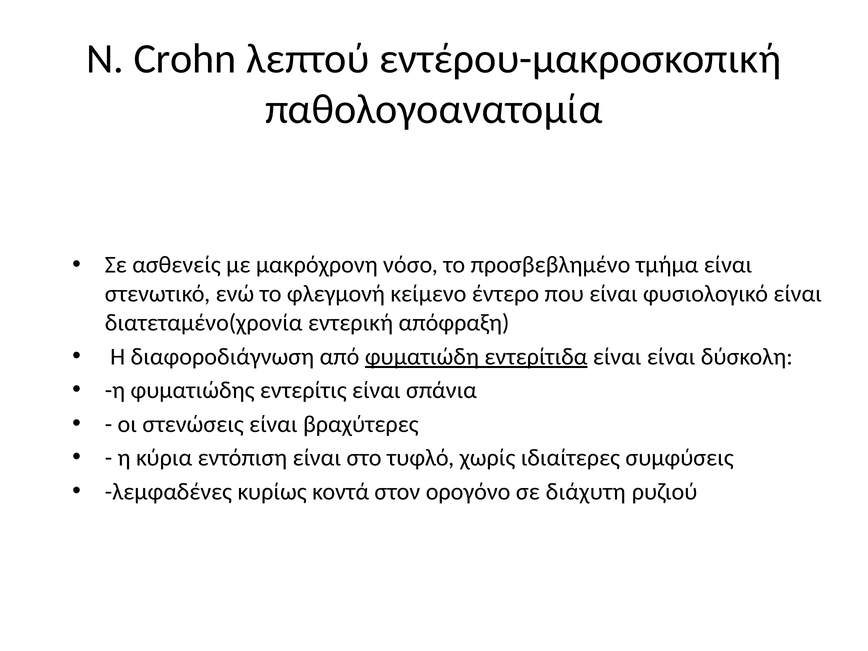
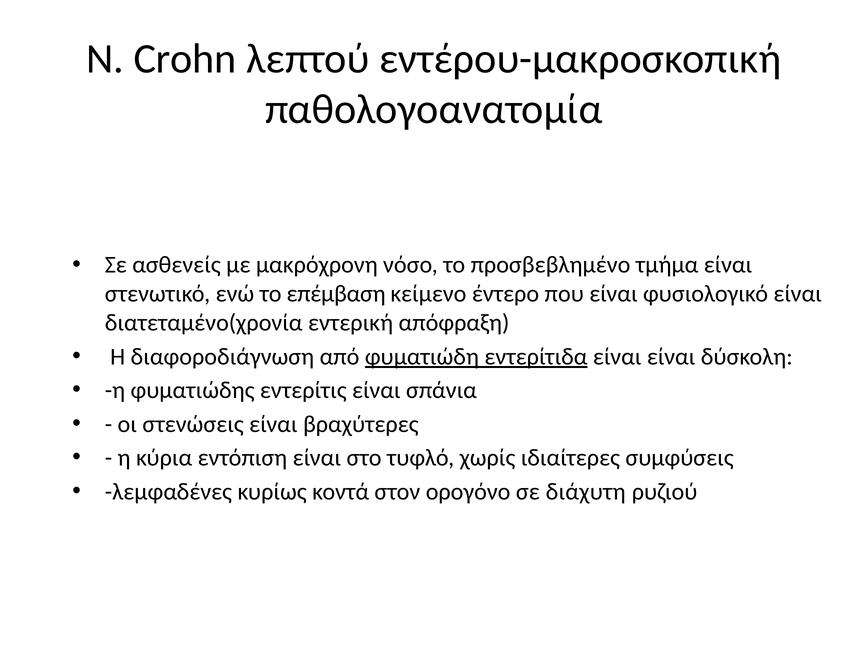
φλεγμονή: φλεγμονή -> επέμβαση (336, 294)
